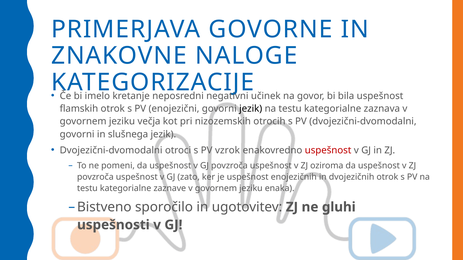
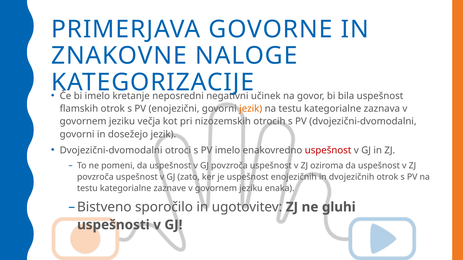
jezik colour: black -> orange (251, 109)
slušnega: slušnega -> dosežejo (128, 134)
PV vzrok: vzrok -> imelo (228, 151)
